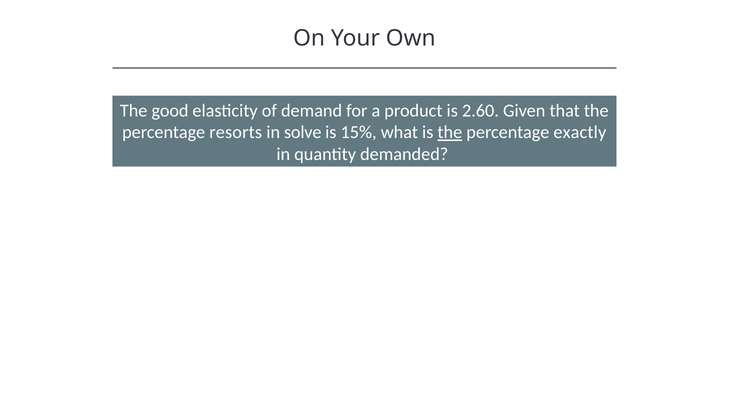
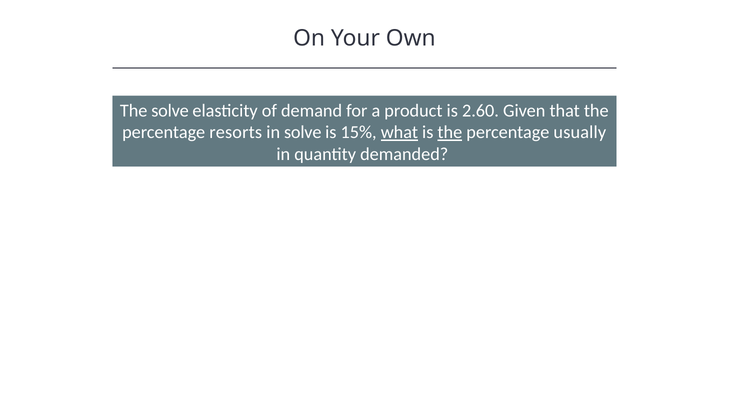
The good: good -> solve (170, 111)
what underline: none -> present (399, 132)
exactly: exactly -> usually (580, 132)
